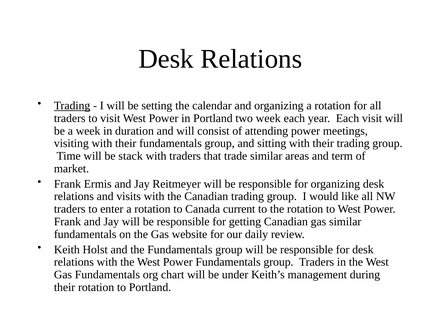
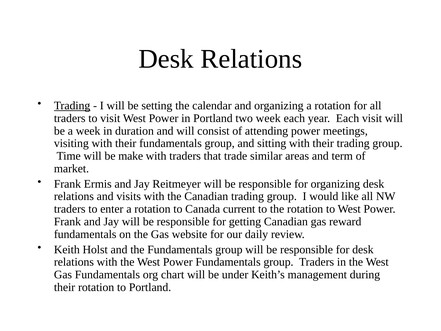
stack: stack -> make (131, 156)
gas similar: similar -> reward (345, 221)
